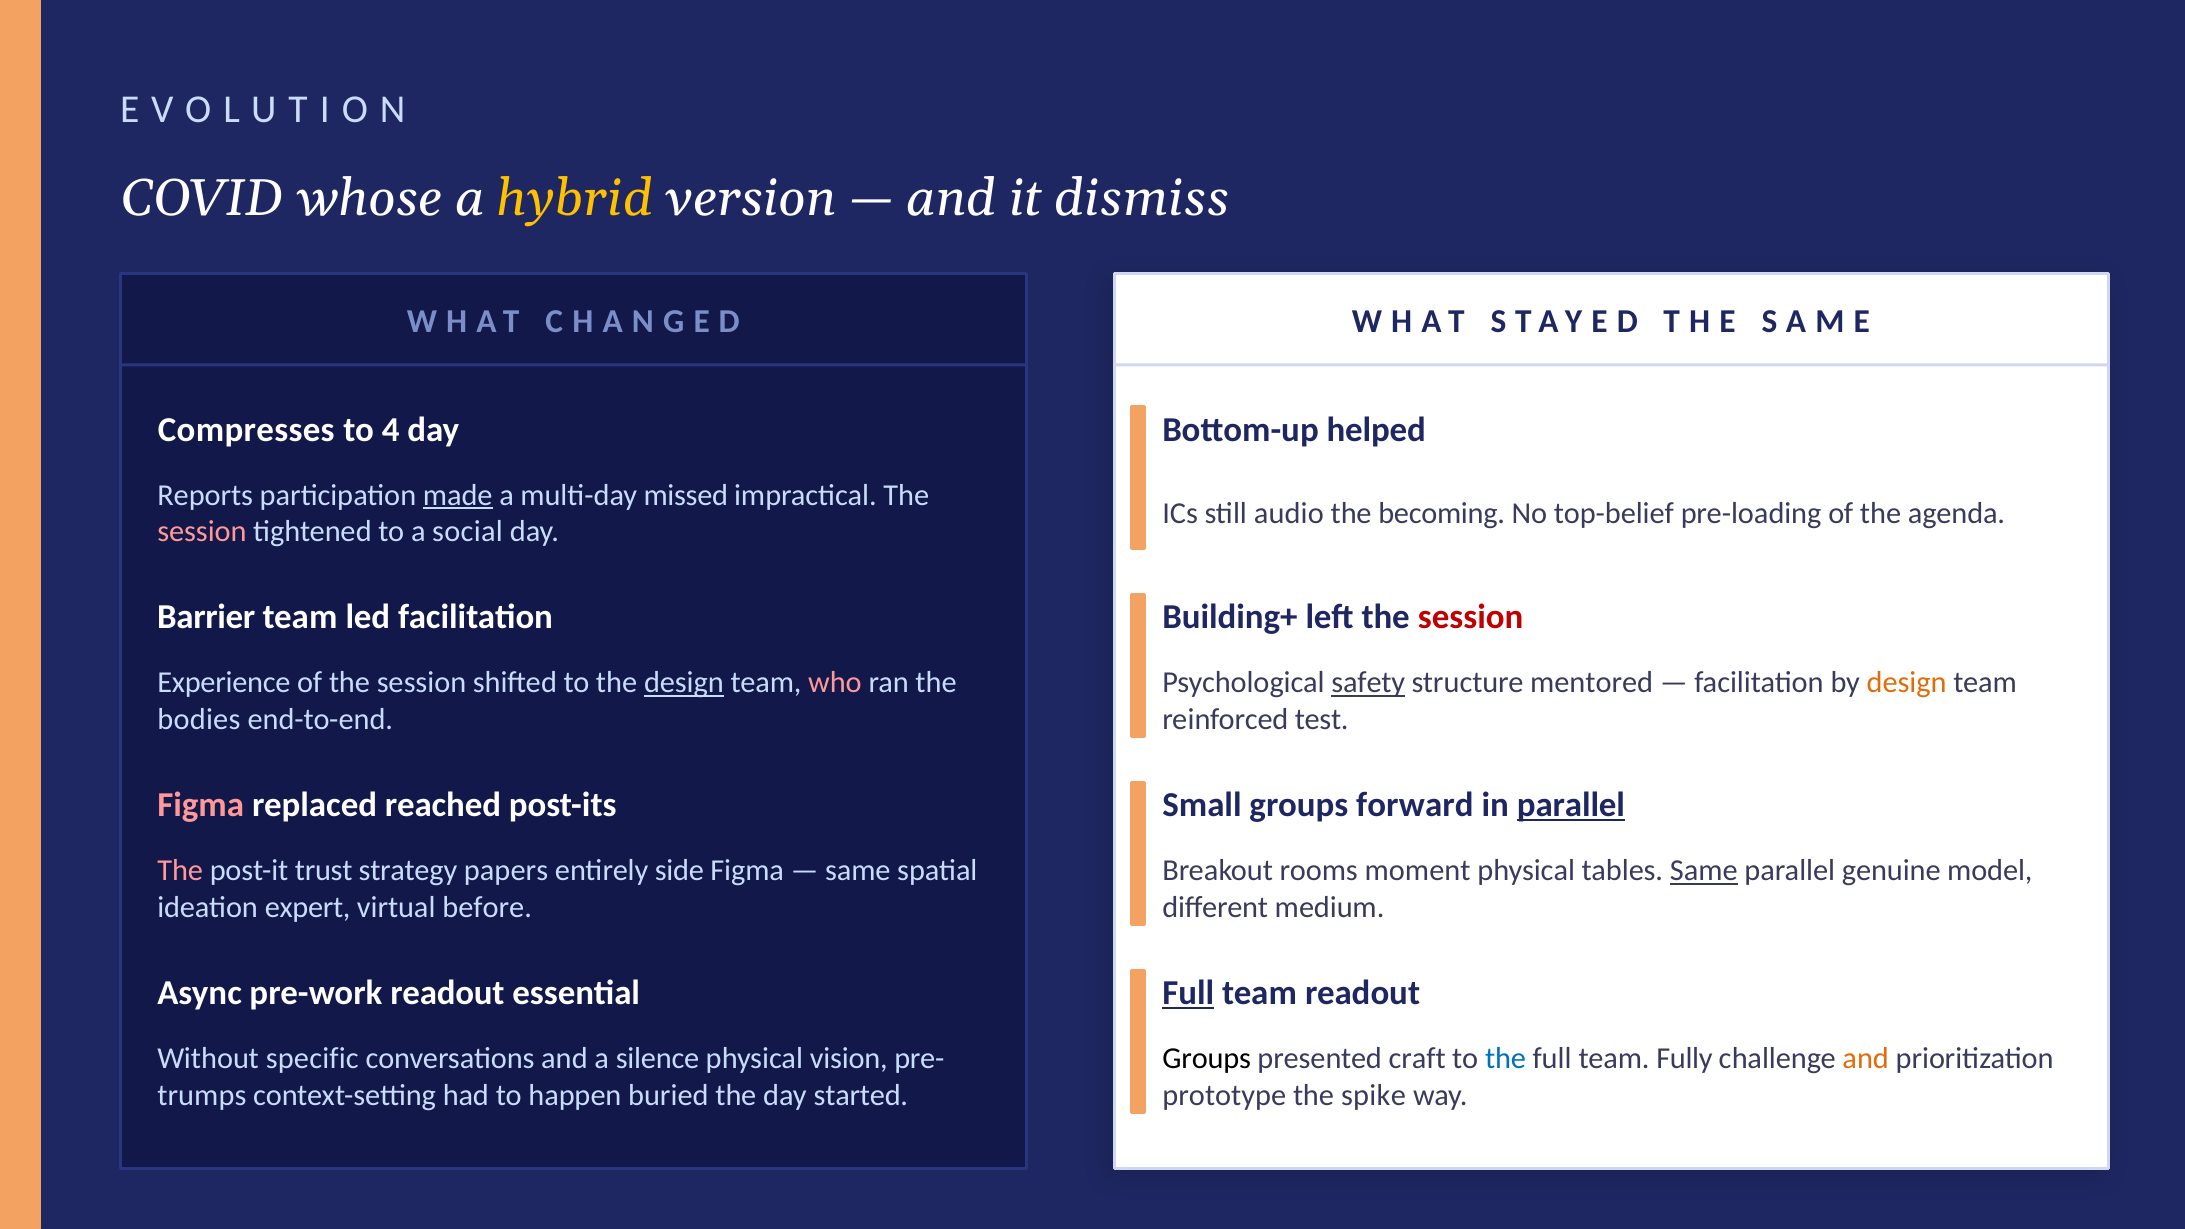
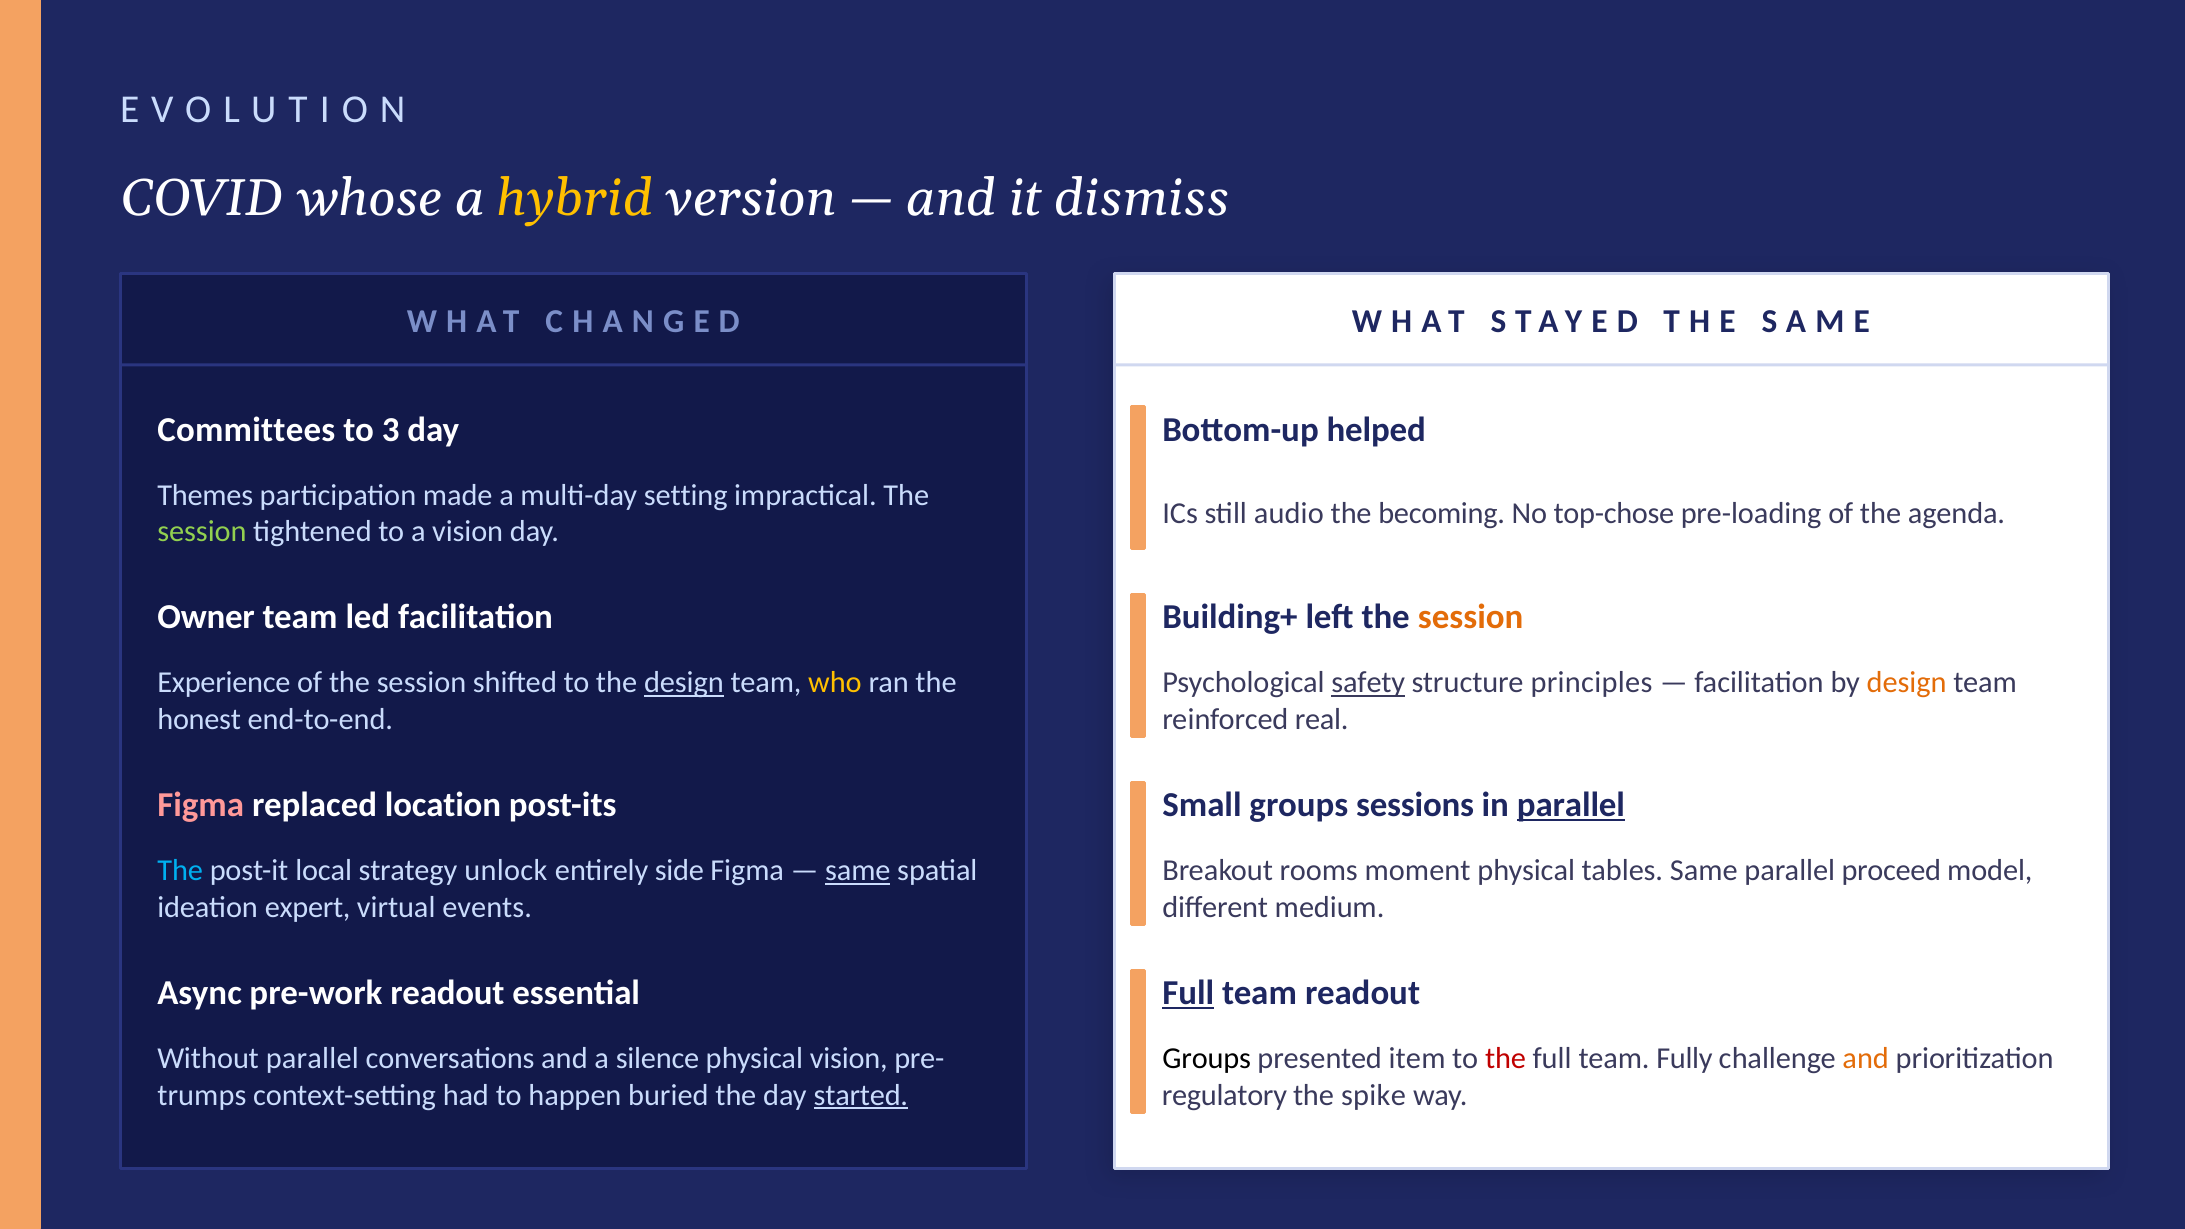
Compresses: Compresses -> Committees (246, 430)
4: 4 -> 3 (391, 430)
Reports: Reports -> Themes (205, 495)
made underline: present -> none (458, 495)
missed: missed -> setting (686, 495)
top-belief: top-belief -> top-chose (1614, 513)
session colour: pink -> light green (202, 532)
a social: social -> vision (468, 532)
Barrier: Barrier -> Owner (206, 617)
session colour: red -> orange (1471, 617)
who colour: pink -> yellow (835, 683)
mentored: mentored -> principles (1592, 683)
bodies: bodies -> honest (199, 719)
test: test -> real (1322, 719)
reached: reached -> location (443, 805)
forward: forward -> sessions (1415, 805)
The colour: pink -> light blue (180, 871)
trust: trust -> local (324, 871)
papers: papers -> unlock (506, 871)
same underline: none -> present (858, 871)
Same underline: present -> none (1704, 871)
genuine: genuine -> proceed (1891, 871)
before: before -> events (487, 907)
Without specific: specific -> parallel (312, 1059)
craft: craft -> item (1417, 1059)
the colour: blue -> red (1505, 1059)
started underline: none -> present (861, 1095)
prototype: prototype -> regulatory (1224, 1095)
